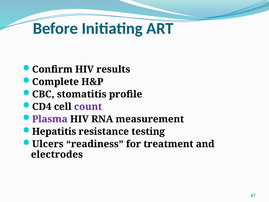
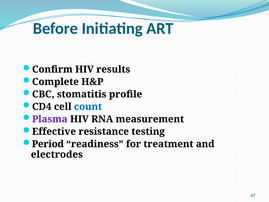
count colour: purple -> blue (88, 107)
Hepatitis: Hepatitis -> Effective (54, 131)
Ulcers: Ulcers -> Period (48, 144)
